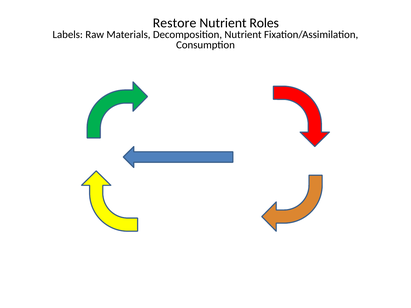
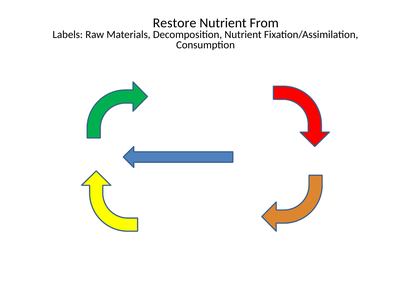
Roles: Roles -> From (264, 23)
